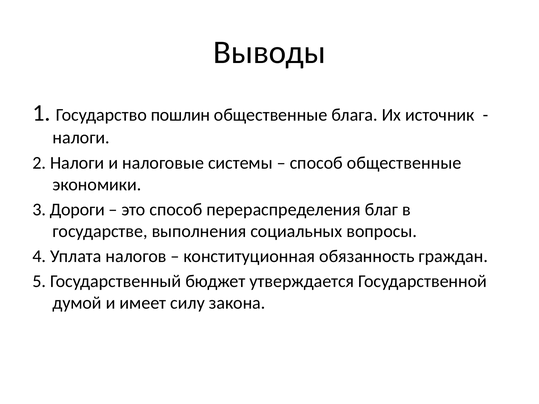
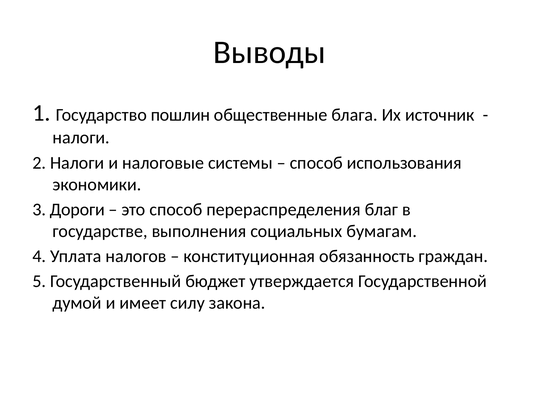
способ общественные: общественные -> использования (404, 163)
вопросы: вопросы -> бумагам (382, 231)
